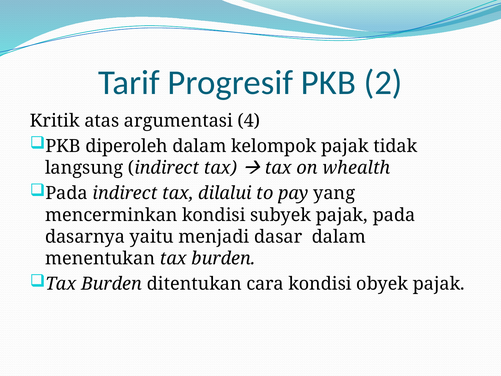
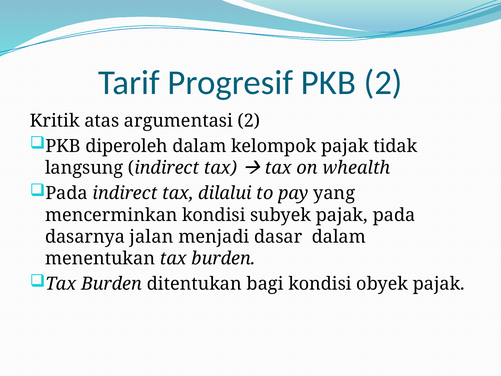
argumentasi 4: 4 -> 2 (249, 121)
yaitu: yaitu -> jalan (152, 237)
cara: cara -> bagi (265, 284)
